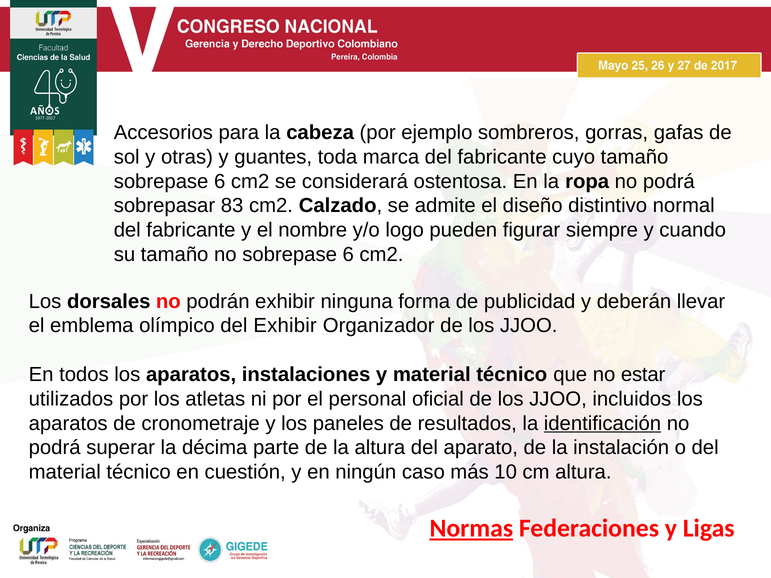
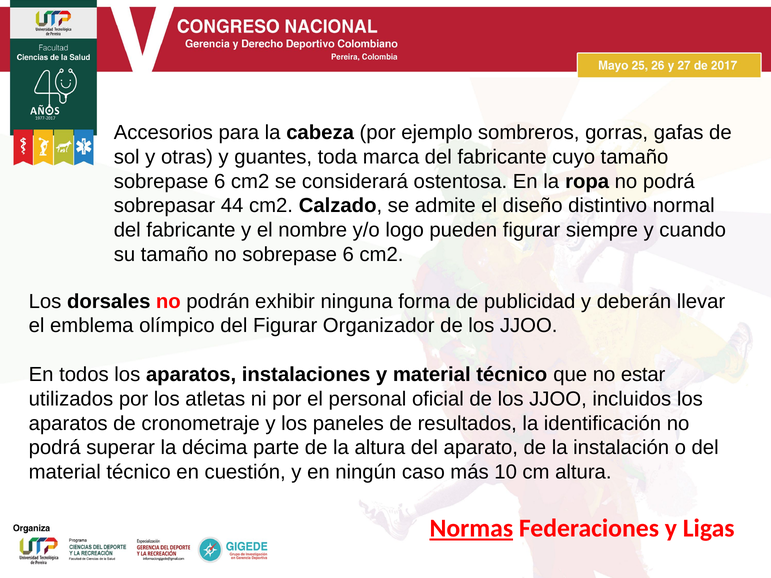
83: 83 -> 44 (232, 206)
del Exhibir: Exhibir -> Figurar (285, 326)
identificación underline: present -> none (602, 424)
